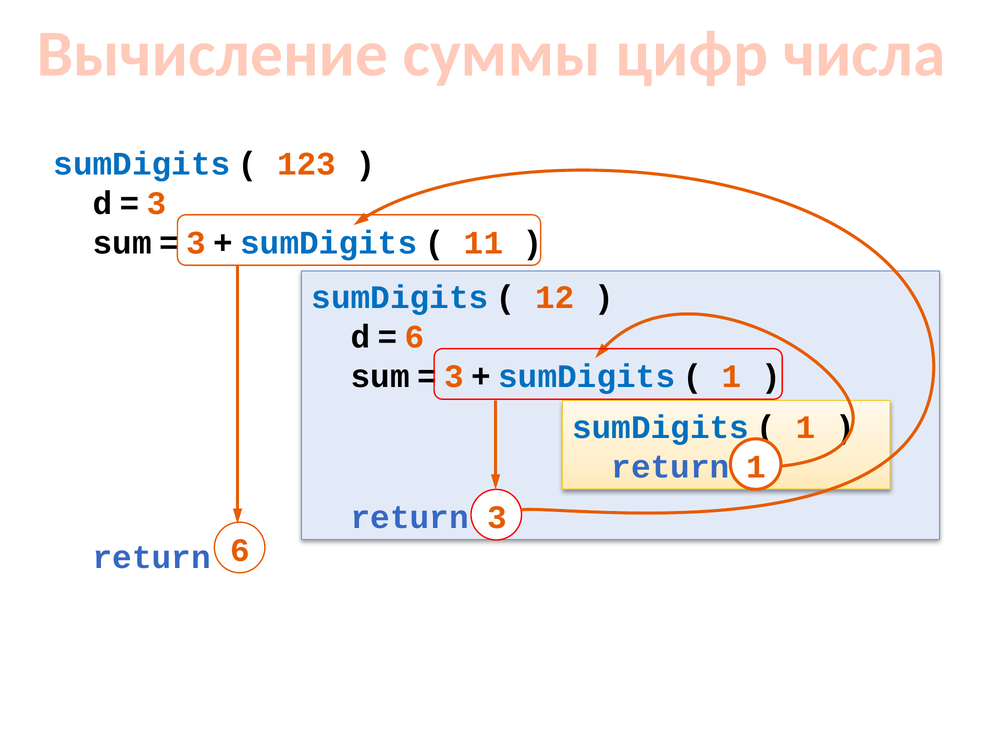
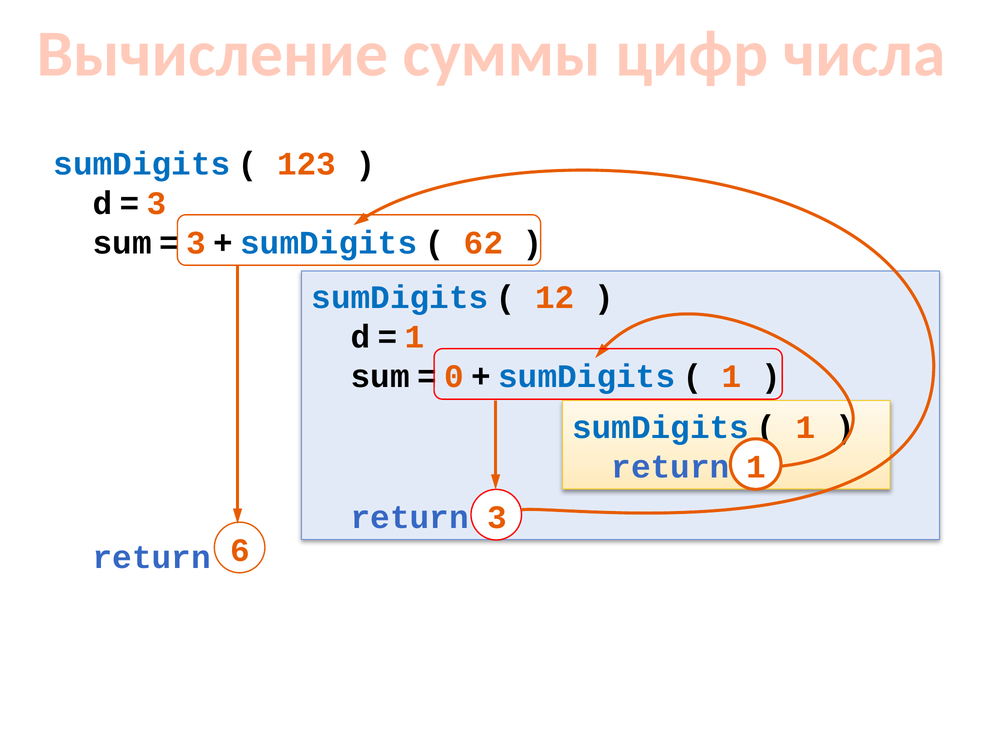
11: 11 -> 62 (484, 242)
6: 6 -> 1 (415, 337)
3: 3 -> 0 (454, 376)
